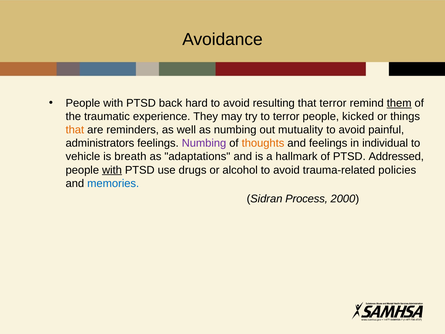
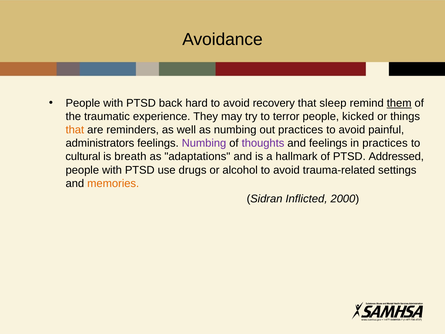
resulting: resulting -> recovery (274, 103)
that terror: terror -> sleep (333, 103)
out mutuality: mutuality -> practices (301, 130)
thoughts colour: orange -> purple (263, 143)
in individual: individual -> practices (385, 143)
vehicle: vehicle -> cultural (83, 157)
with underline: present -> none (112, 170)
policies: policies -> settings (397, 170)
memories colour: blue -> orange (113, 183)
Process: Process -> Inflicted (306, 199)
